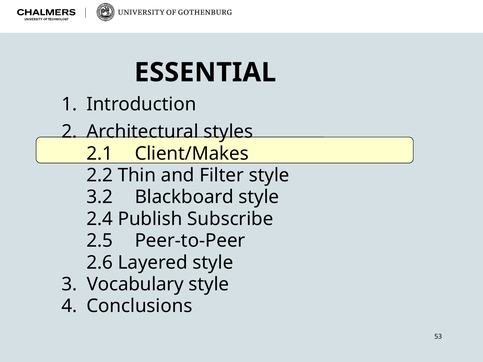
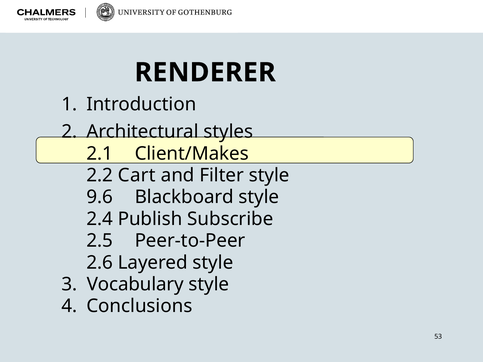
ESSENTIAL: ESSENTIAL -> RENDERER (205, 72)
Thin: Thin -> Cart (137, 175)
3.2: 3.2 -> 9.6 (100, 197)
